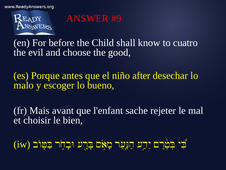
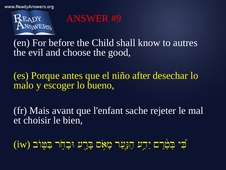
cuatro: cuatro -> autres (185, 43)
